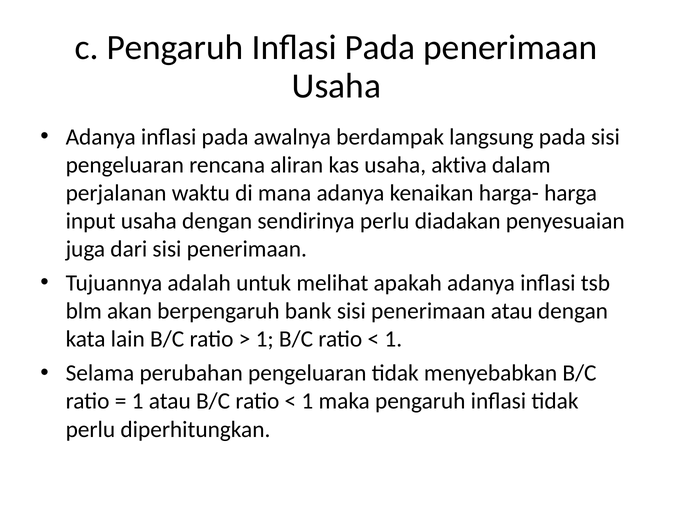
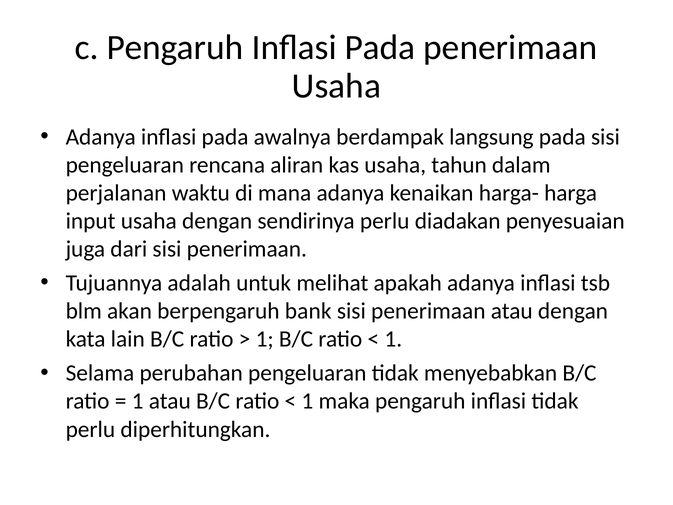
aktiva: aktiva -> tahun (459, 165)
